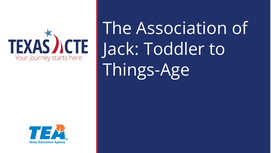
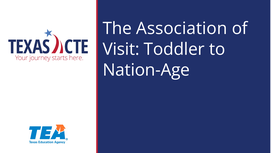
Jack: Jack -> Visit (121, 49)
Things-Age: Things-Age -> Nation-Age (146, 70)
